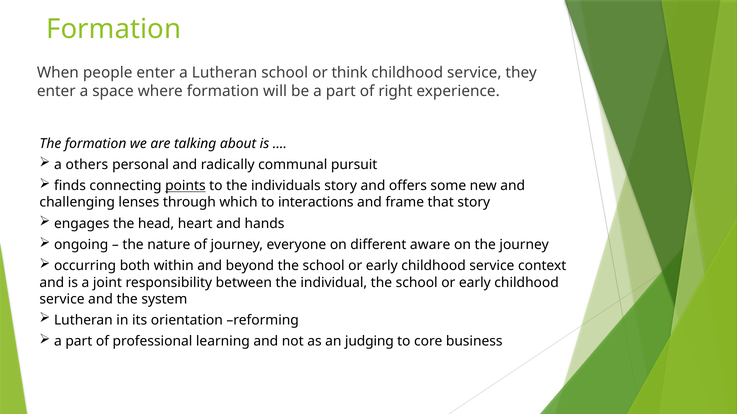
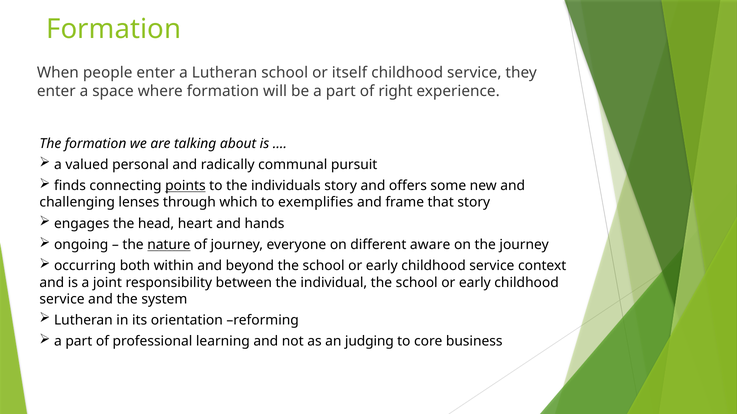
think: think -> itself (349, 73)
others: others -> valued (87, 165)
interactions: interactions -> exemplifies (316, 203)
nature underline: none -> present (169, 245)
